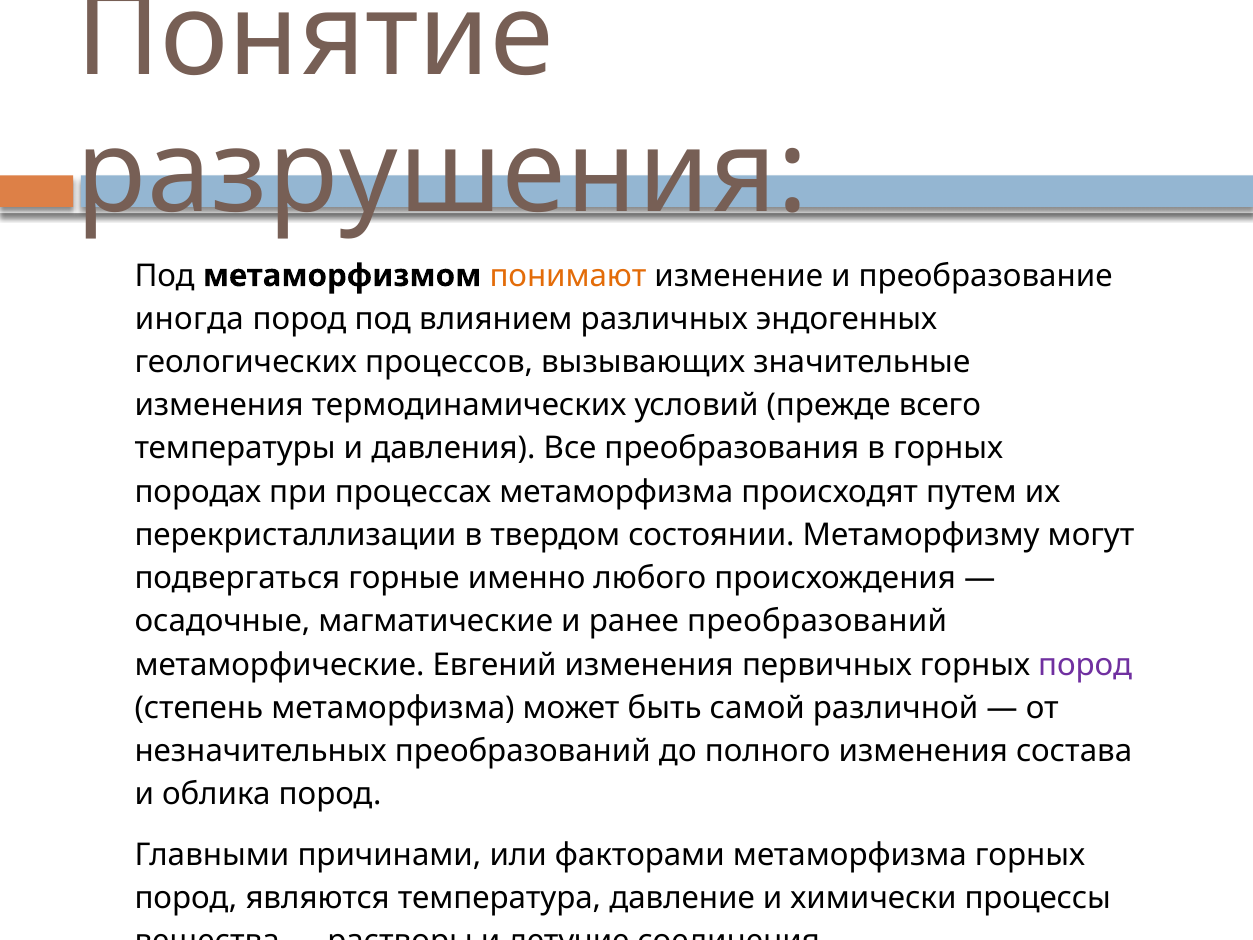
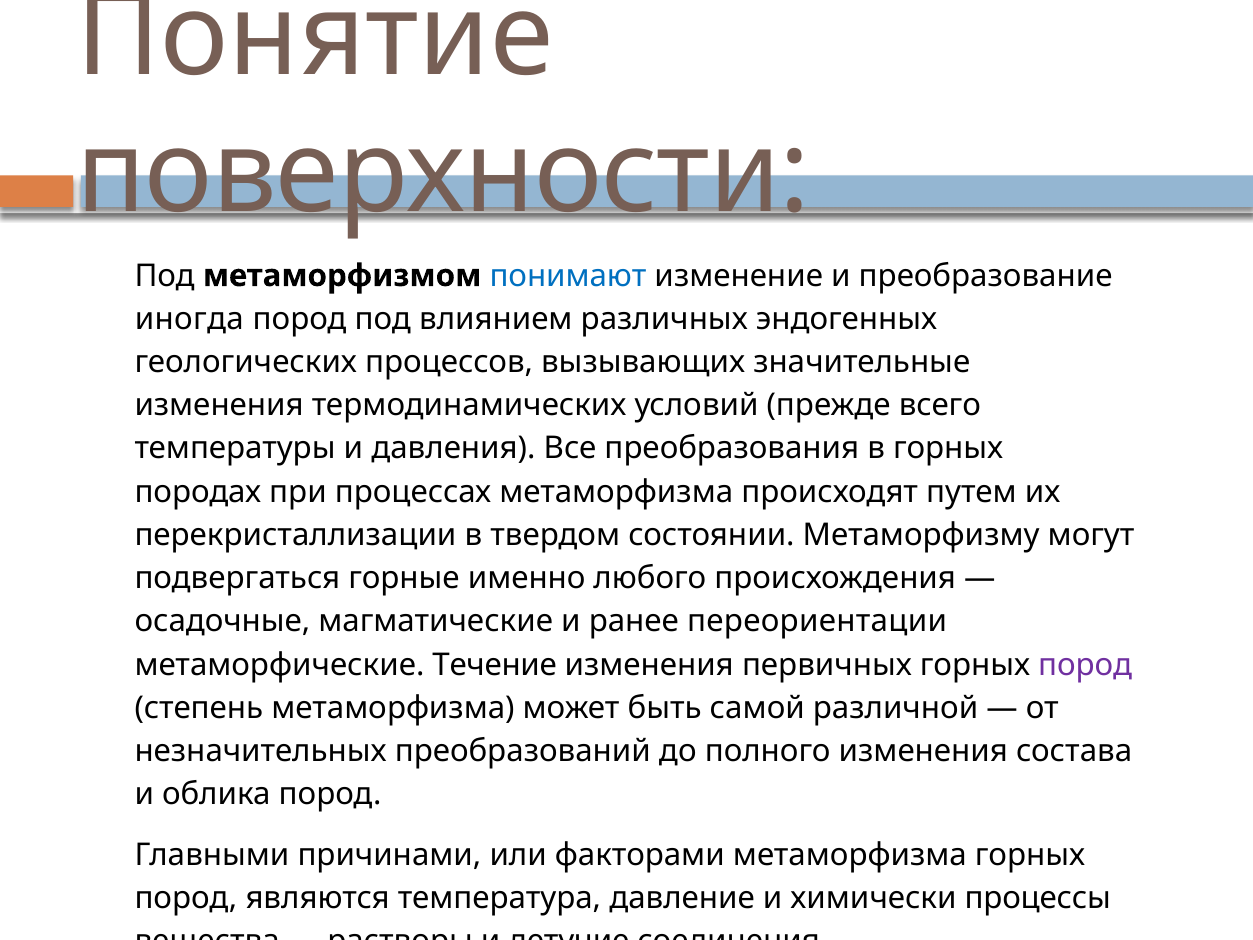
разрушения: разрушения -> поверхности (443, 174)
понимают colour: orange -> blue (568, 276)
ранее преобразований: преобразований -> переориентации (817, 621)
Евгений: Евгений -> Течение (495, 665)
